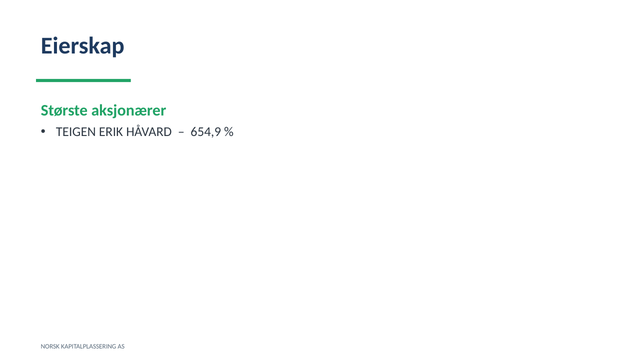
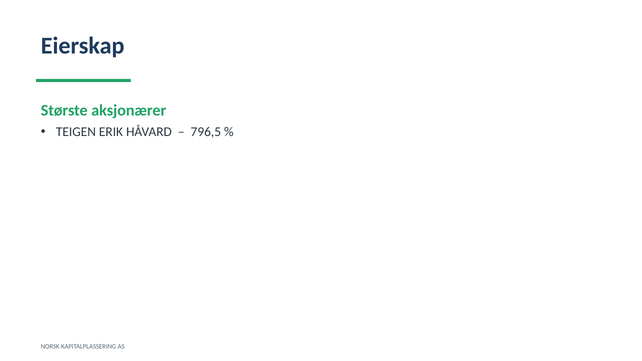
654,9: 654,9 -> 796,5 (206, 132)
